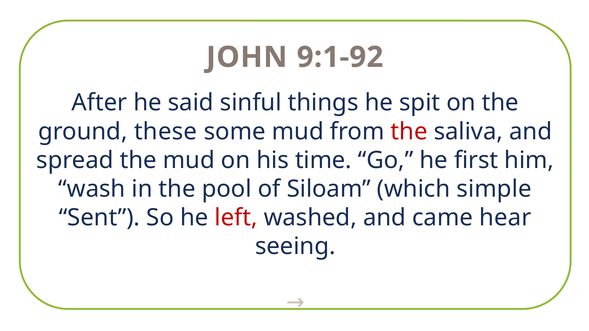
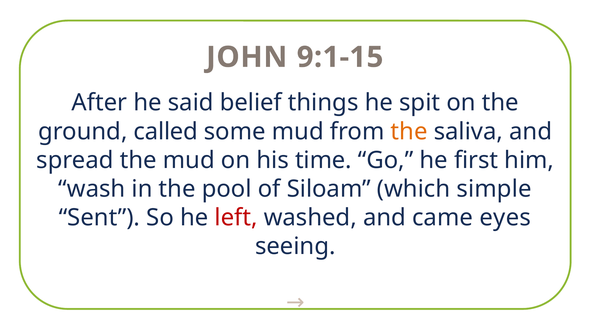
9:1-92: 9:1-92 -> 9:1-15 (340, 57)
sinful: sinful -> belief (251, 103)
these: these -> called (166, 132)
the colour: red -> orange (409, 132)
hear: hear -> eyes (505, 218)
